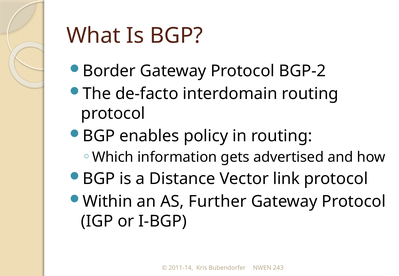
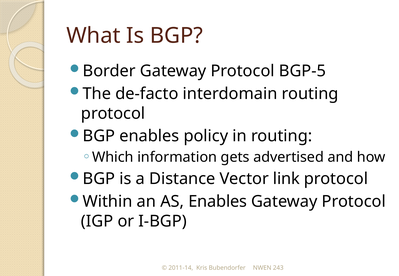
BGP-2: BGP-2 -> BGP-5 (302, 71)
AS Further: Further -> Enables (218, 202)
